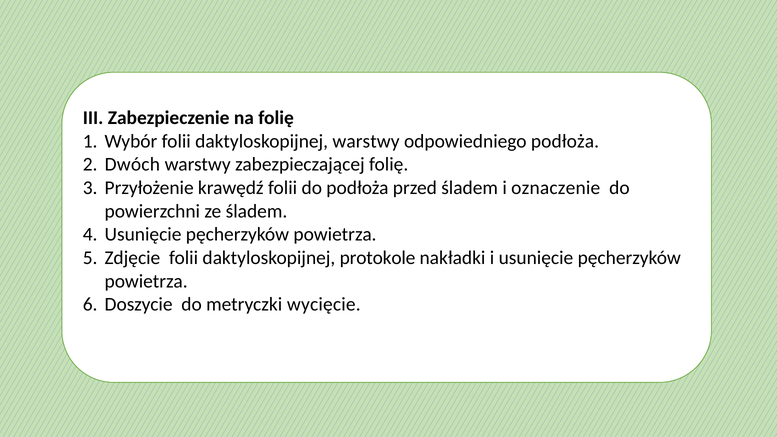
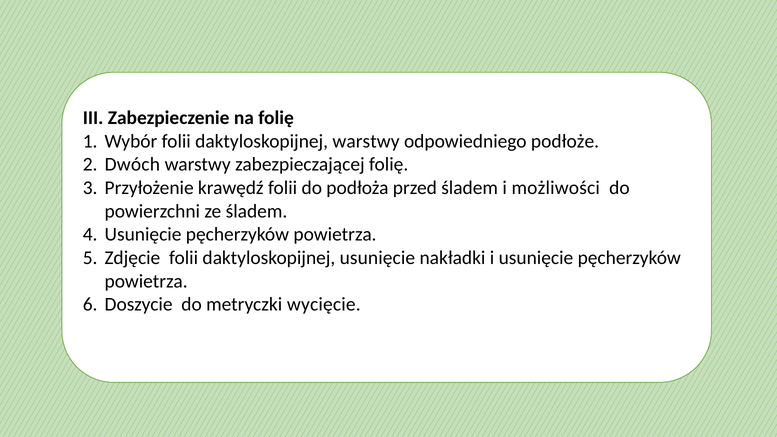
odpowiedniego podłoża: podłoża -> podłoże (565, 141)
oznaczenie: oznaczenie -> możliwości (556, 188)
daktyloskopijnej protokole: protokole -> usunięcie (377, 258)
